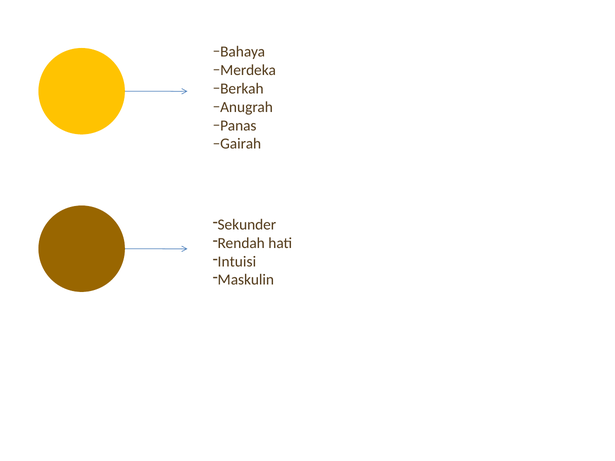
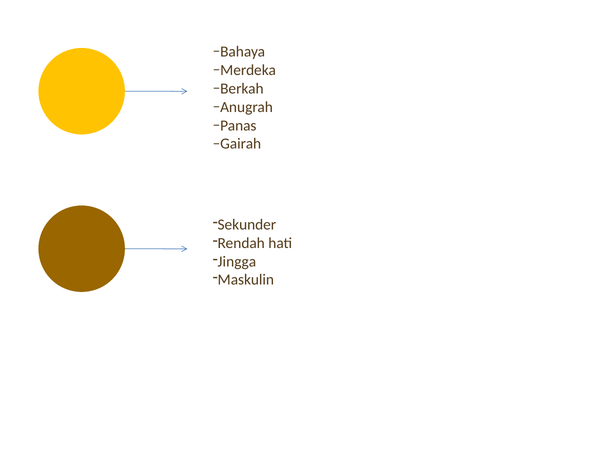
Intuisi: Intuisi -> Jingga (237, 262)
